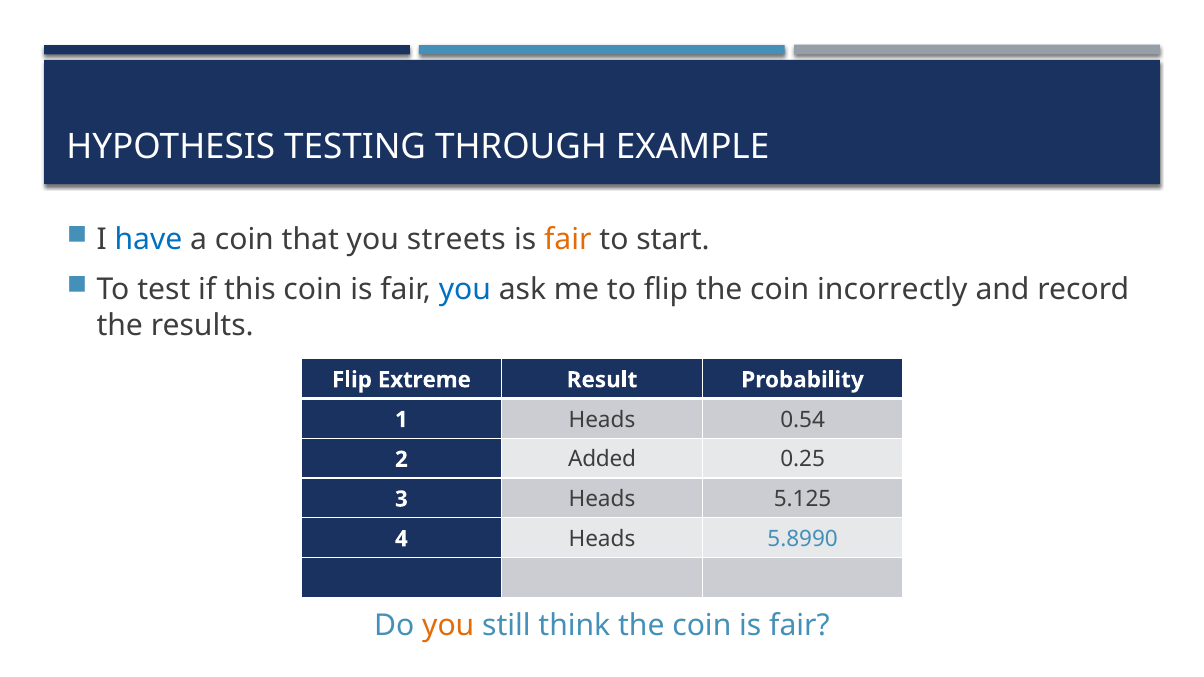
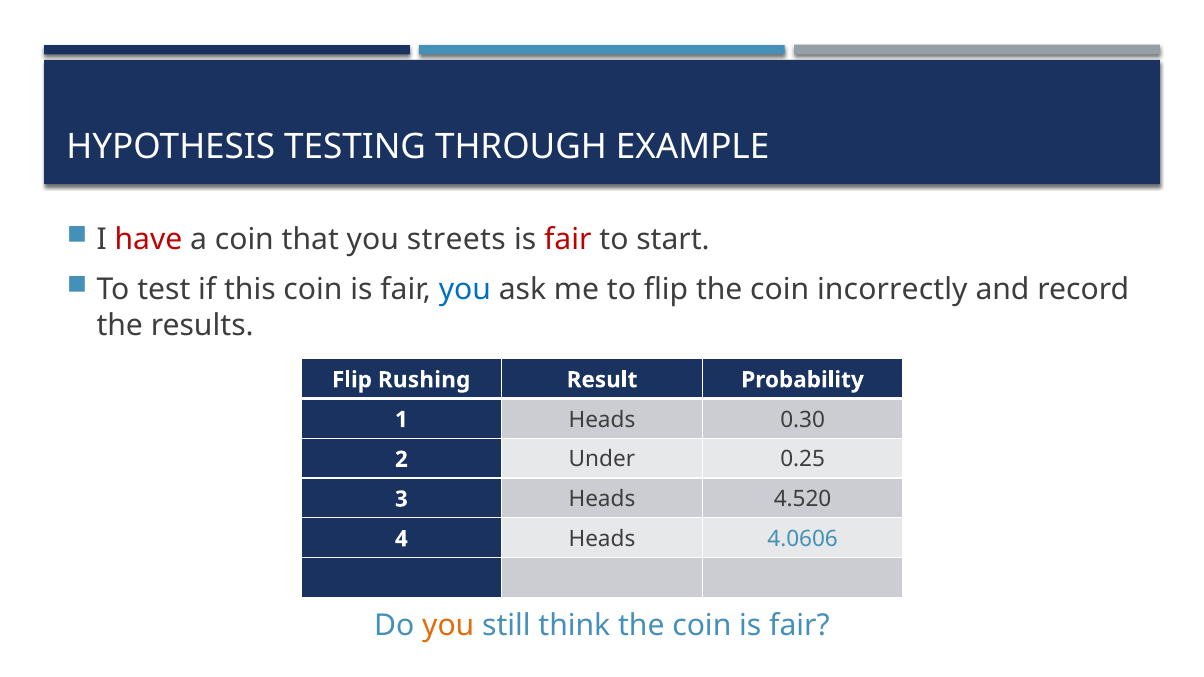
have colour: blue -> red (148, 240)
fair colour: orange -> red (568, 240)
Extreme: Extreme -> Rushing (424, 380)
0.54: 0.54 -> 0.30 (803, 420)
Added: Added -> Under (602, 460)
5.125: 5.125 -> 4.520 (803, 499)
5.8990: 5.8990 -> 4.0606 (803, 539)
